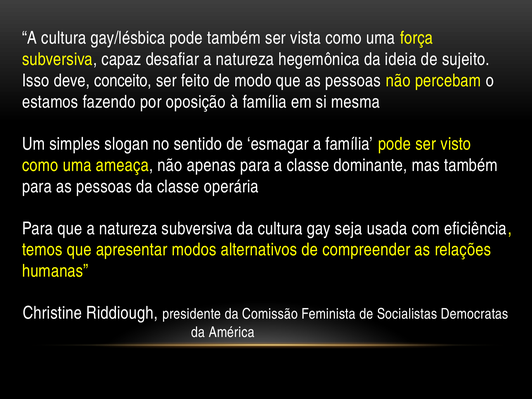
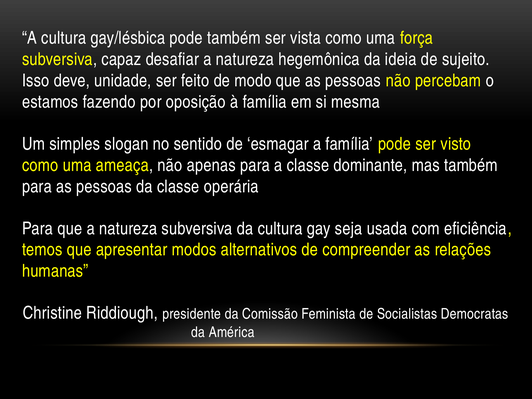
conceito: conceito -> unidade (123, 81)
